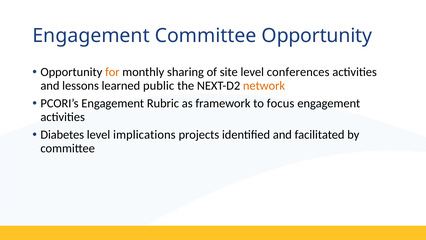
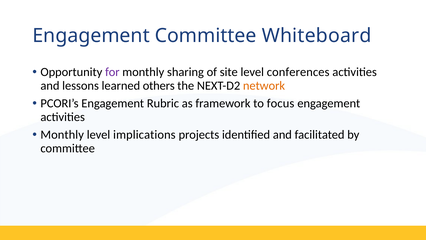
Committee Opportunity: Opportunity -> Whiteboard (317, 36)
for colour: orange -> purple (112, 72)
public: public -> others (159, 85)
Diabetes: Diabetes -> Monthly (62, 135)
